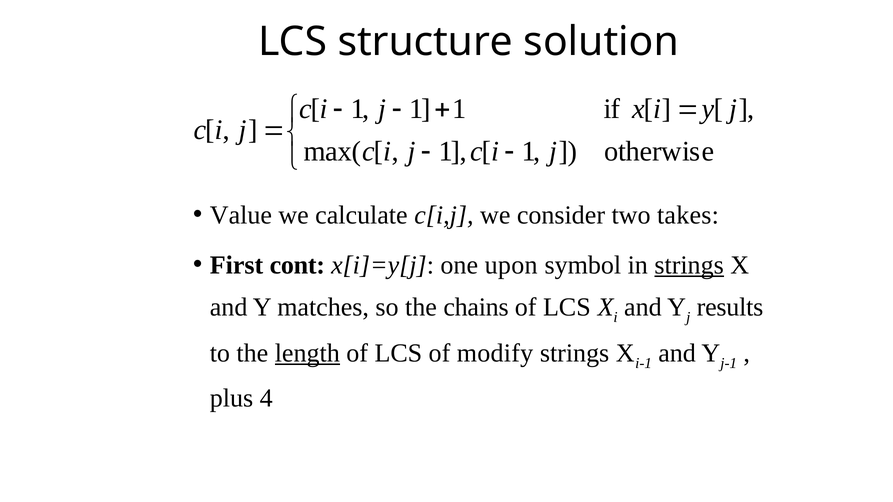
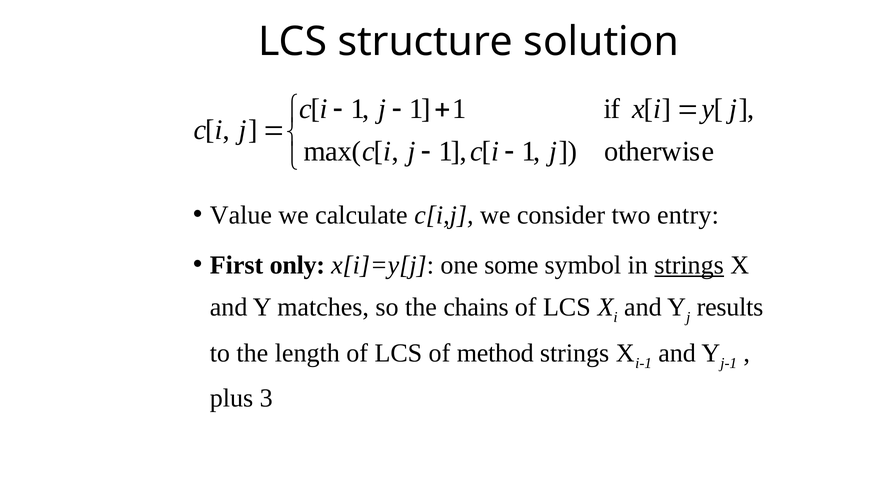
takes: takes -> entry (688, 215)
cont: cont -> only (297, 265)
upon: upon -> some (511, 265)
length underline: present -> none (307, 353)
modify: modify -> method (495, 353)
4: 4 -> 3 (266, 398)
